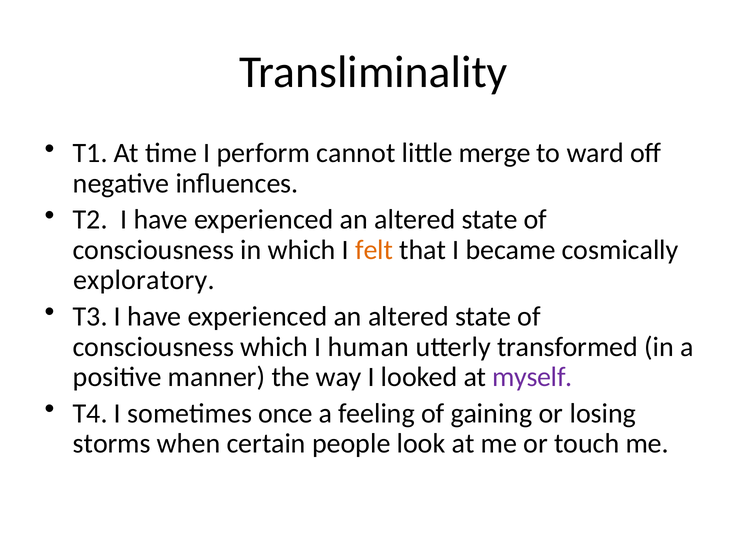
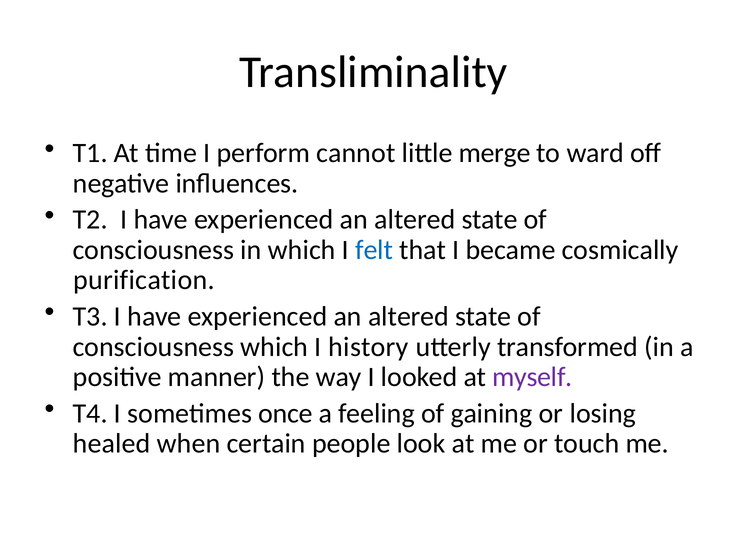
felt colour: orange -> blue (374, 250)
exploratory: exploratory -> purification (144, 280)
human: human -> history (368, 347)
storms: storms -> healed (112, 444)
